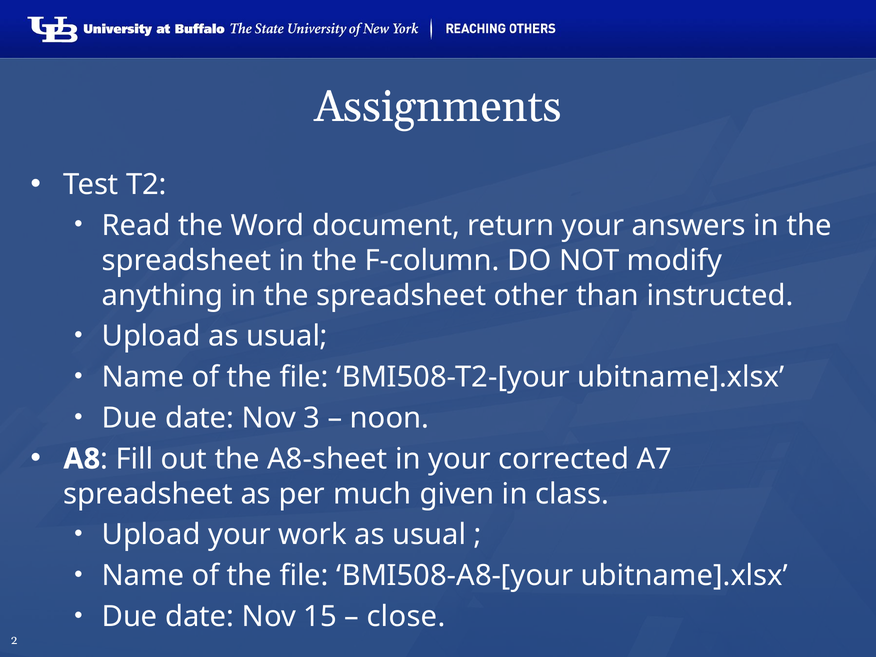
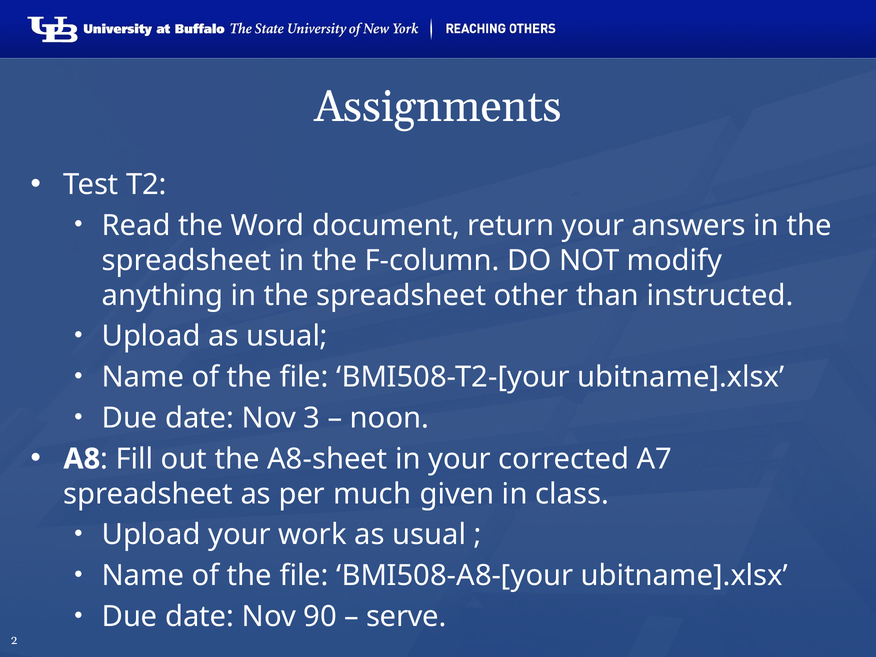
15: 15 -> 90 (320, 617)
close: close -> serve (406, 617)
